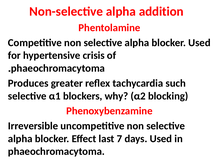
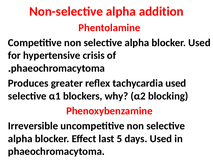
tachycardia such: such -> used (176, 83)
7: 7 -> 5 (119, 138)
